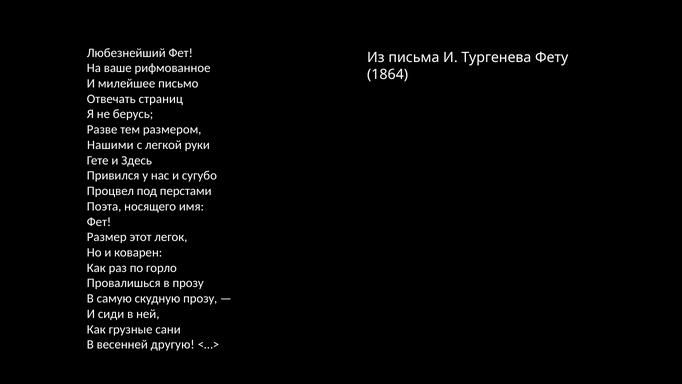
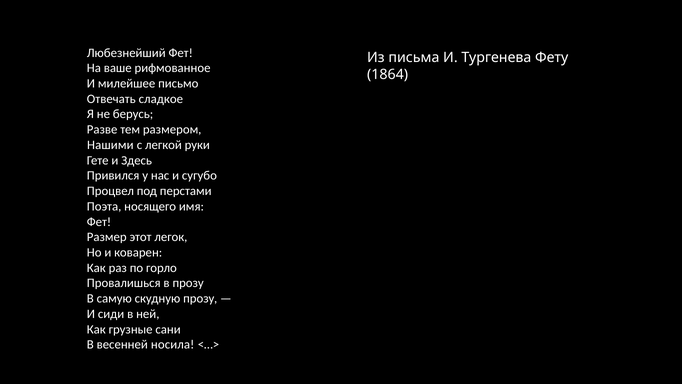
страниц: страниц -> сладкое (161, 99)
другую: другую -> носила (173, 344)
